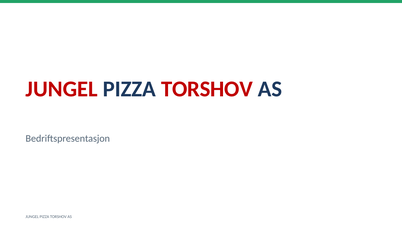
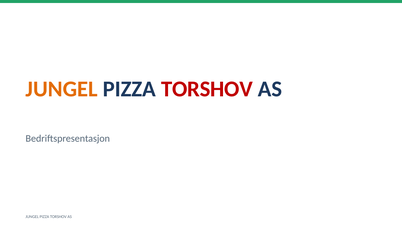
JUNGEL colour: red -> orange (62, 89)
